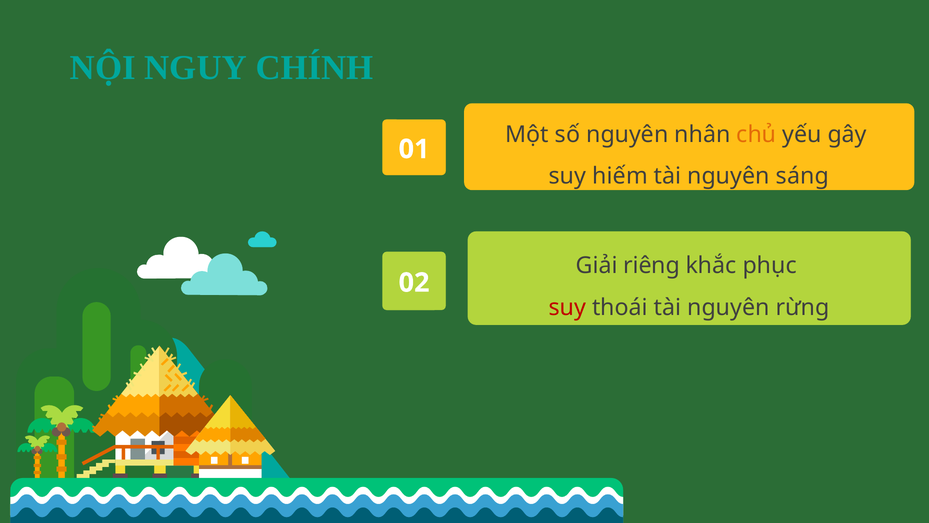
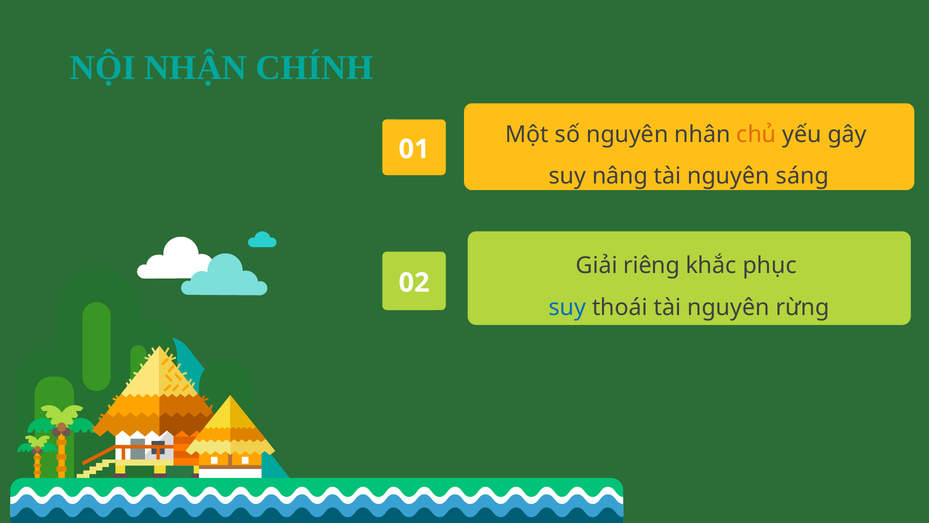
NGUY: NGUY -> NHẬN (196, 68)
hiếm: hiếm -> nâng (620, 176)
suy colour: red -> blue (567, 307)
